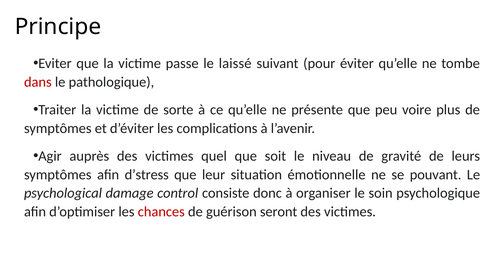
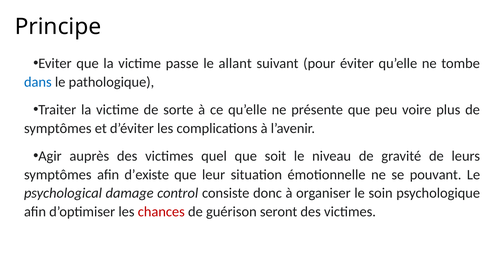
laissé: laissé -> allant (235, 64)
dans colour: red -> blue (38, 82)
d’stress: d’stress -> d’existe (147, 175)
